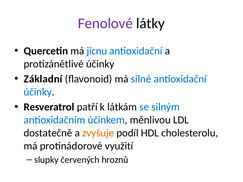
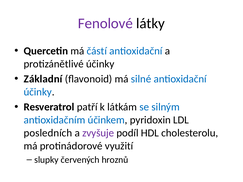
jícnu: jícnu -> částí (97, 51)
měnlivou: měnlivou -> pyridoxin (150, 120)
dostatečně: dostatečně -> posledních (48, 133)
zvyšuje colour: orange -> purple (98, 133)
